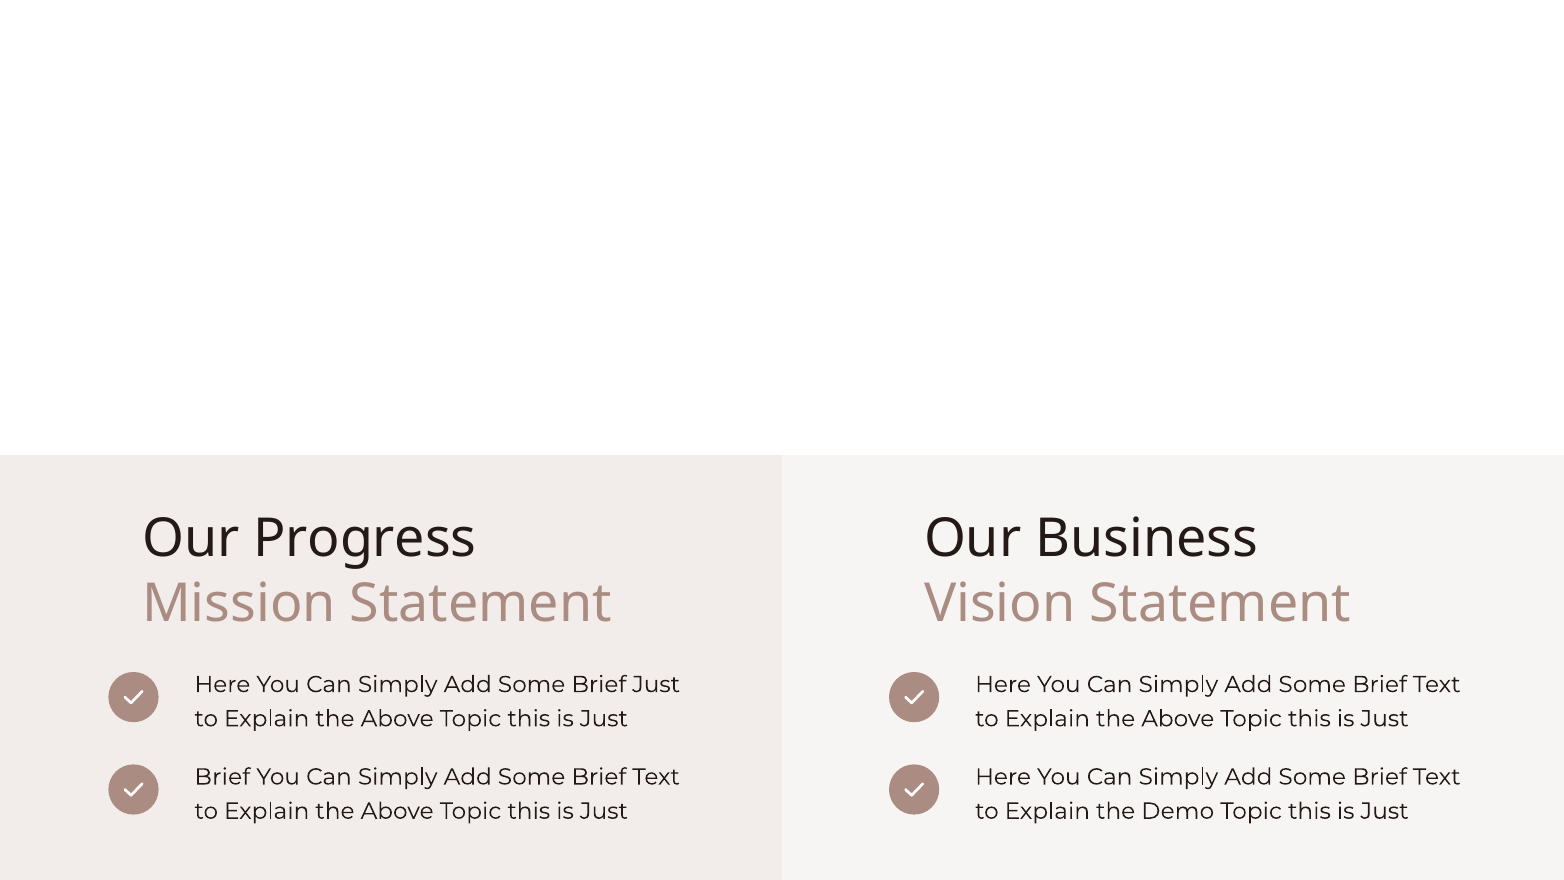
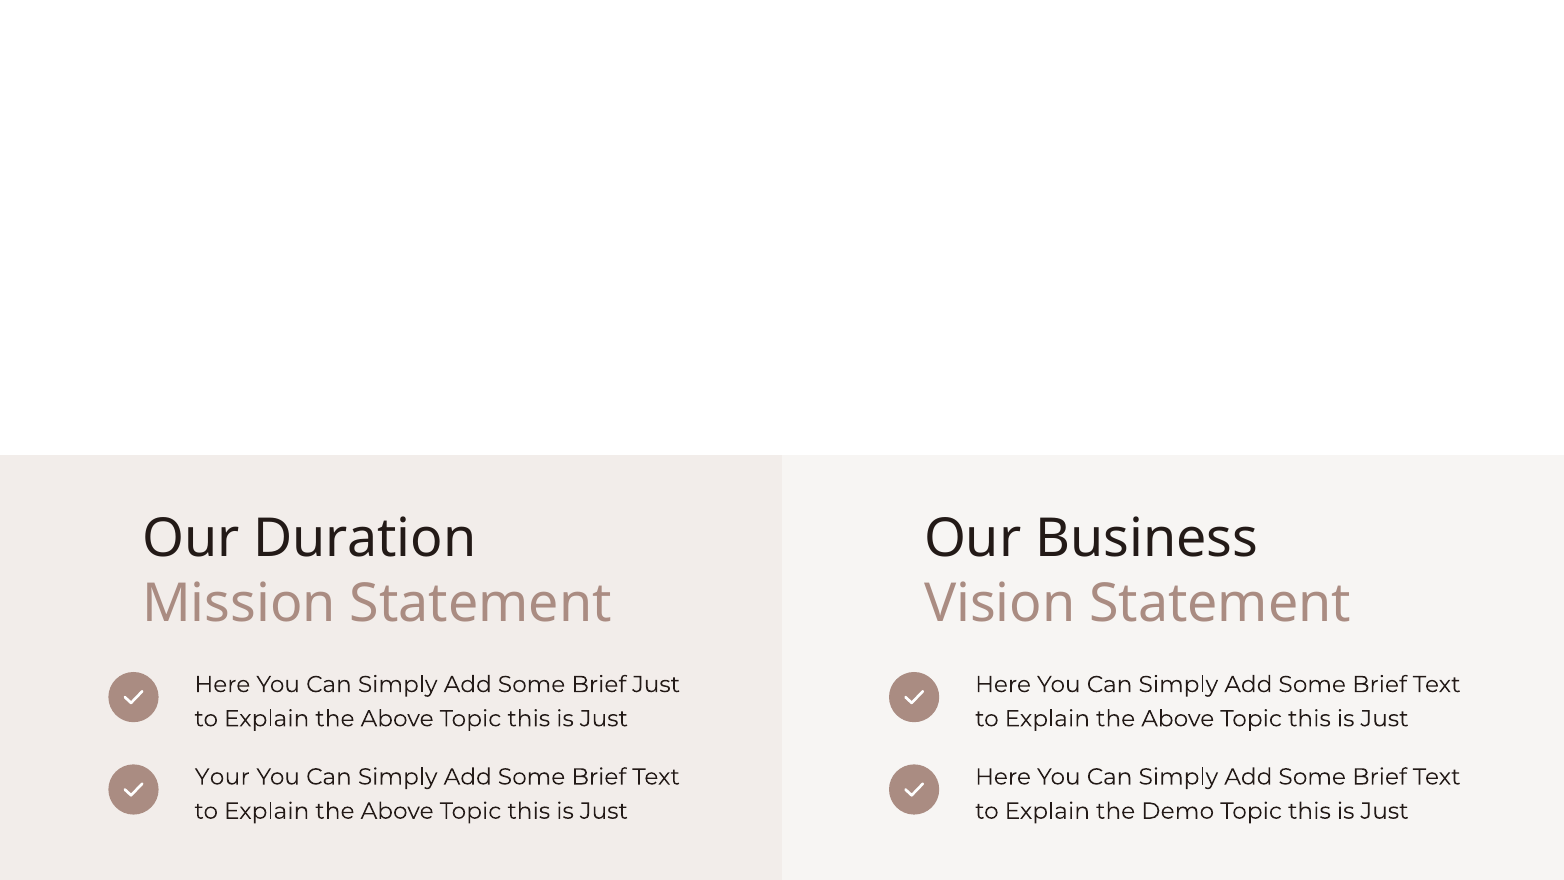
Progress: Progress -> Duration (365, 539)
Brief: Brief -> Your (222, 777)
